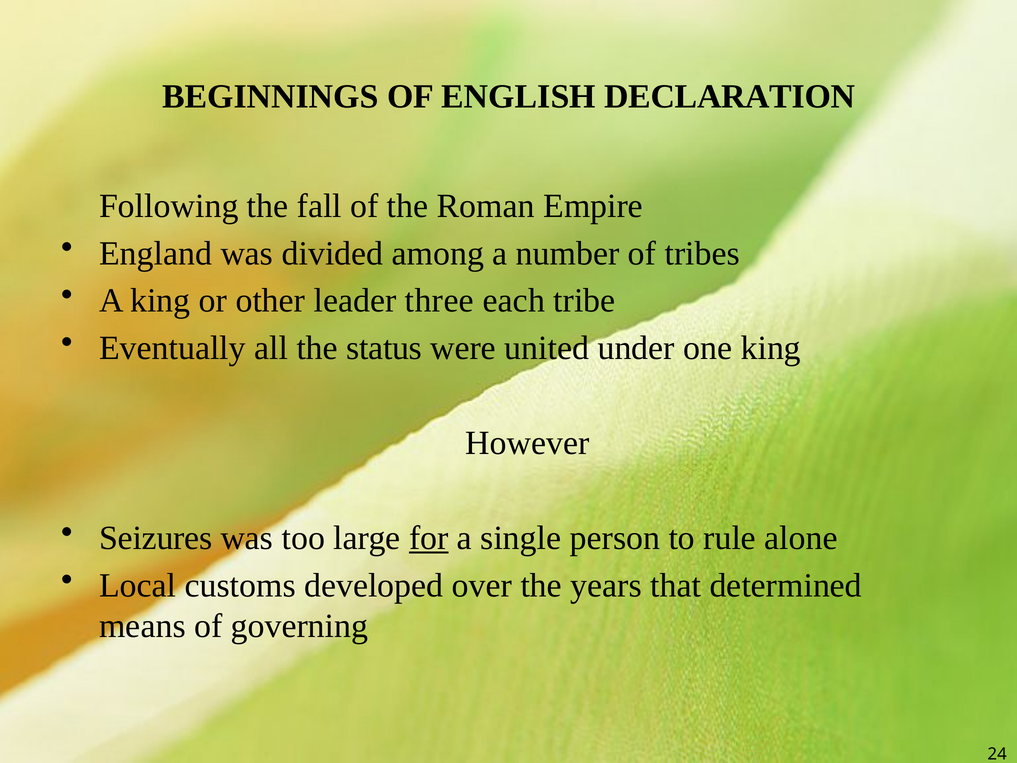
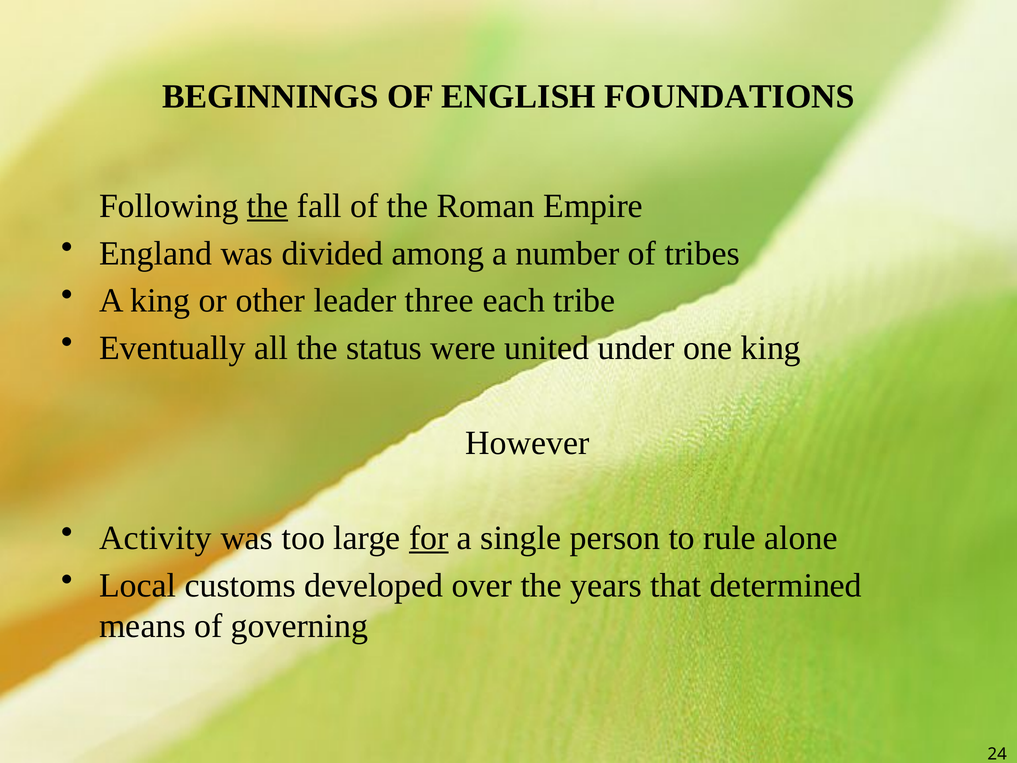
DECLARATION: DECLARATION -> FOUNDATIONS (729, 96)
the underline: none -> present (268, 206)
Seizures: Seizures -> Activity (155, 538)
